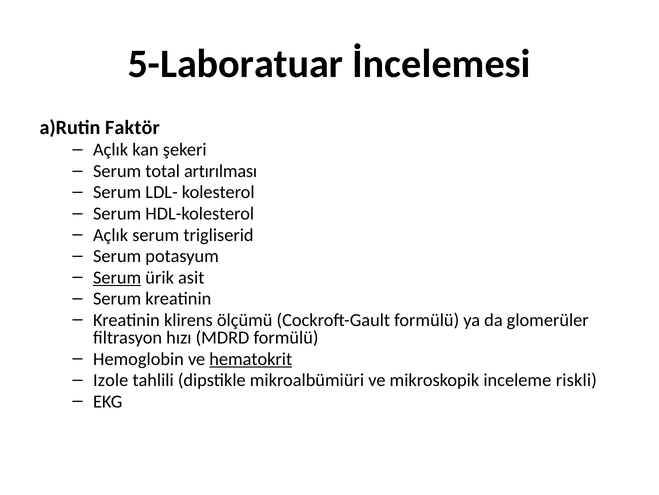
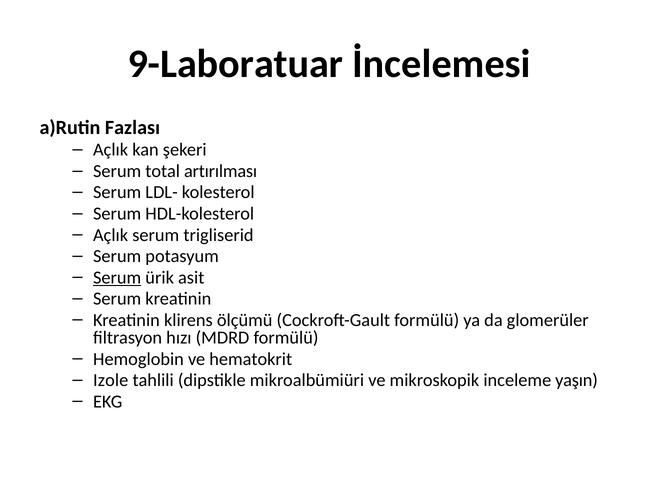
5-Laboratuar: 5-Laboratuar -> 9-Laboratuar (235, 64)
Faktör: Faktör -> Fazlası (132, 127)
hematokrit underline: present -> none (251, 358)
riskli: riskli -> yaşın (576, 380)
